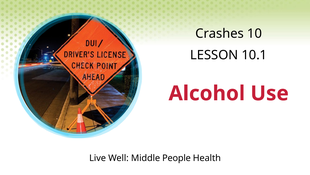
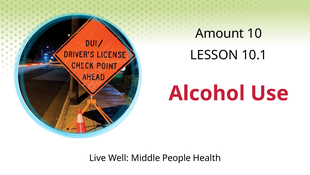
Crashes: Crashes -> Amount (220, 33)
